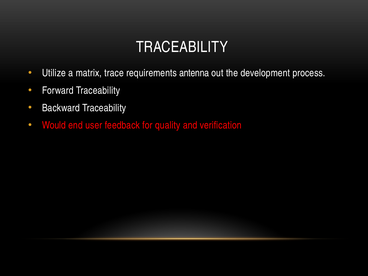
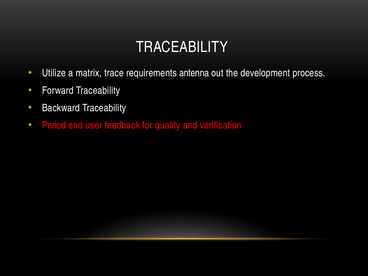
Would: Would -> Period (54, 125)
